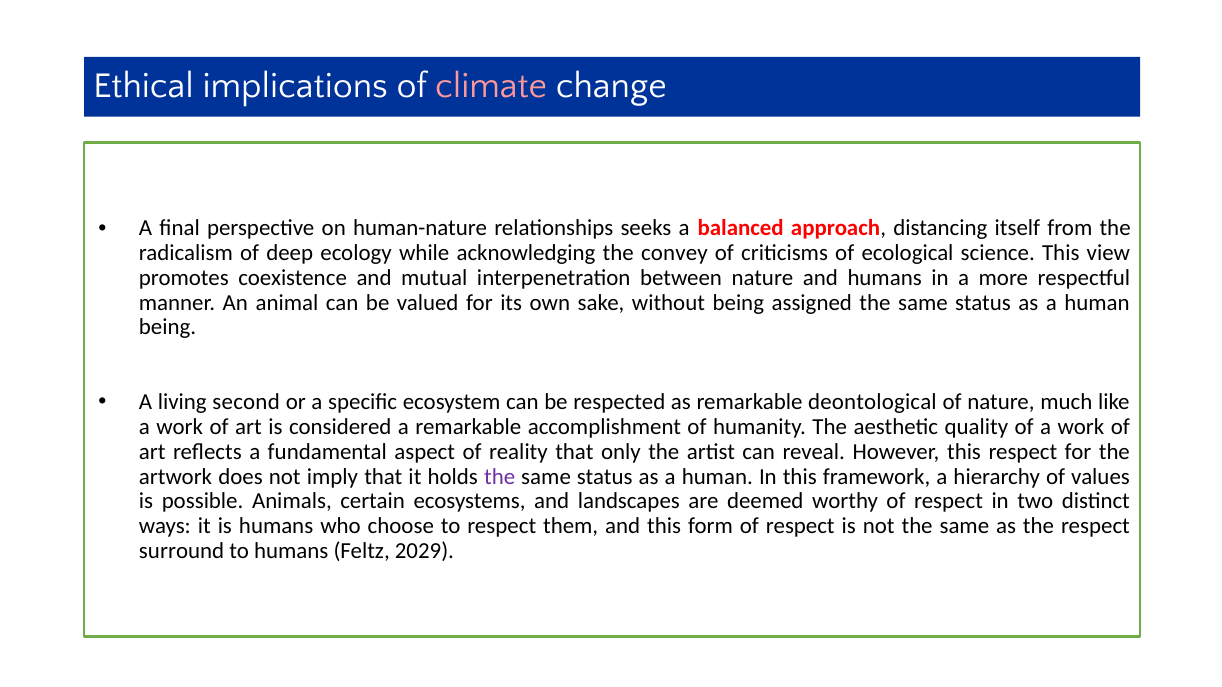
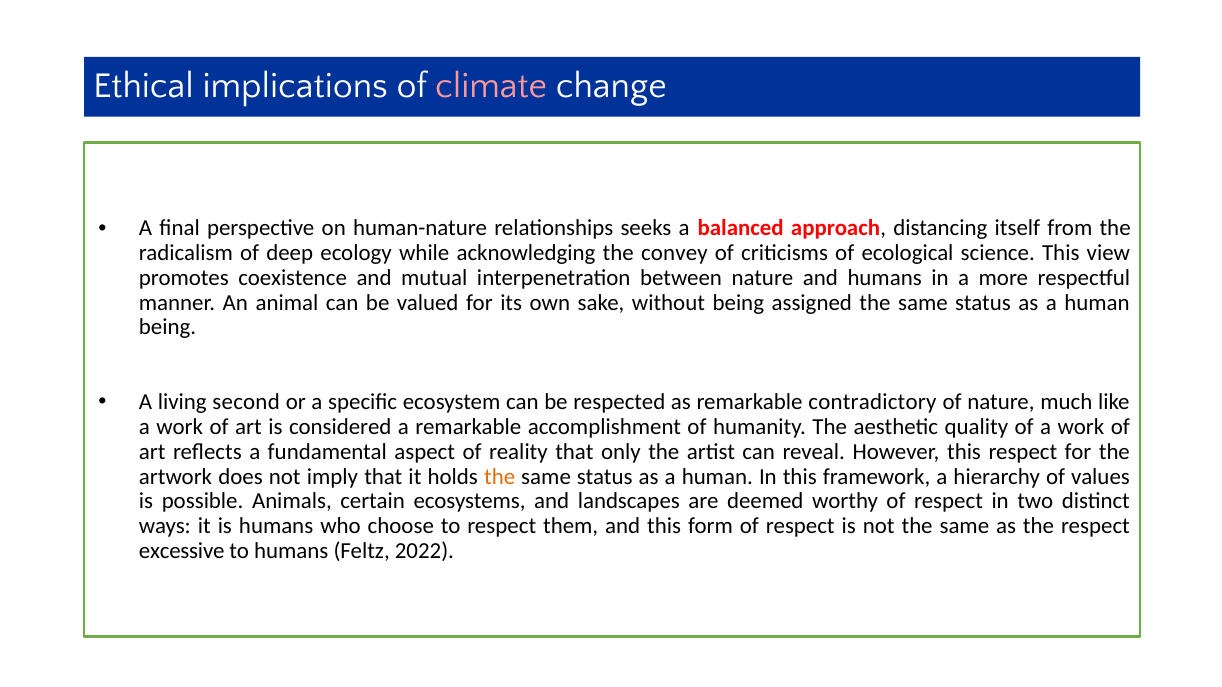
deontological: deontological -> contradictory (872, 403)
the colour: purple -> orange (500, 477)
surround: surround -> excessive (182, 551)
2029: 2029 -> 2022 (424, 551)
